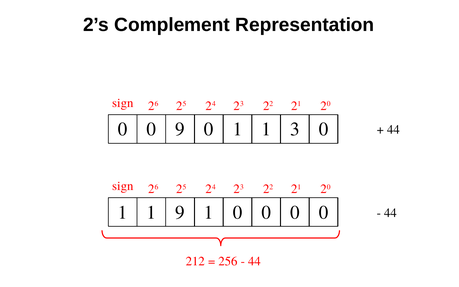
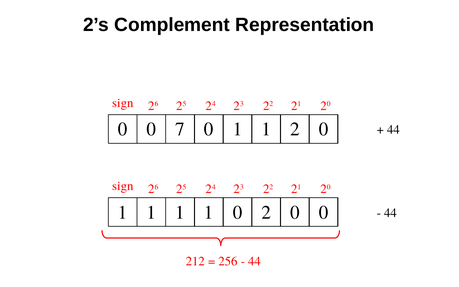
0 9: 9 -> 7 (180, 129)
1 3: 3 -> 2 (295, 129)
9: 9 -> 1 (180, 212)
1 0 0: 0 -> 2 (266, 212)
